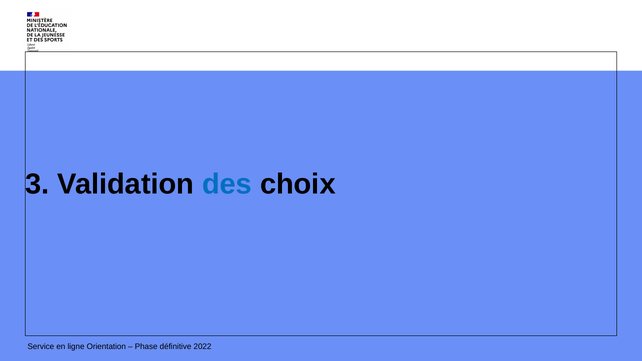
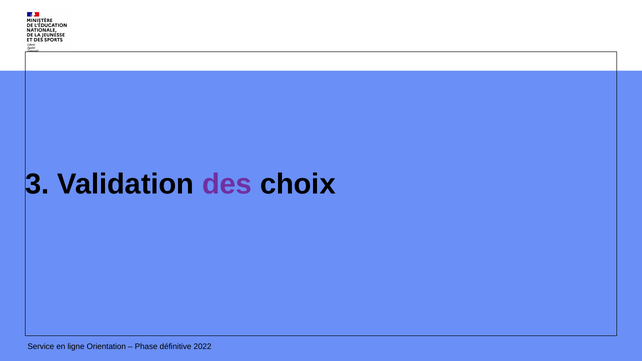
des colour: blue -> purple (227, 184)
